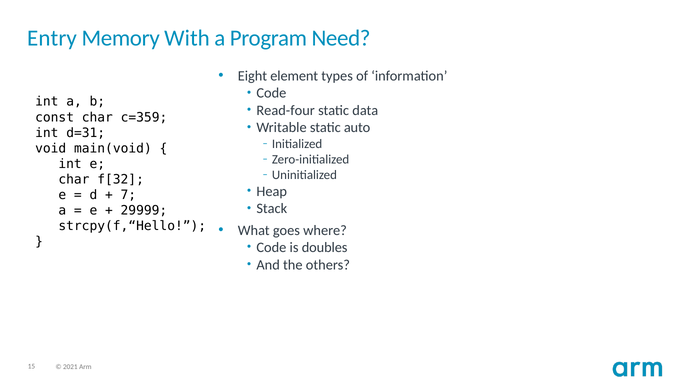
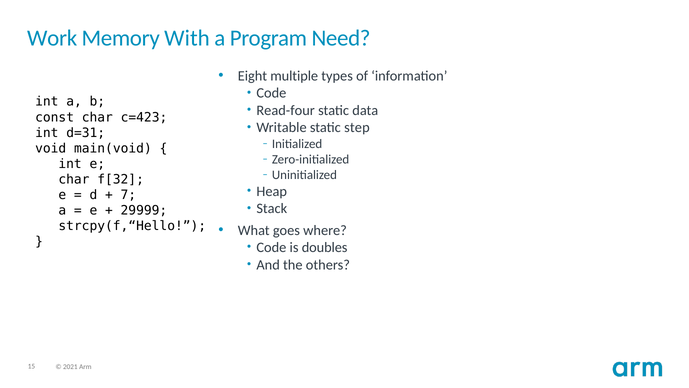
Entry: Entry -> Work (52, 38)
element: element -> multiple (294, 76)
c=359: c=359 -> c=423 (144, 117)
auto: auto -> step (357, 127)
